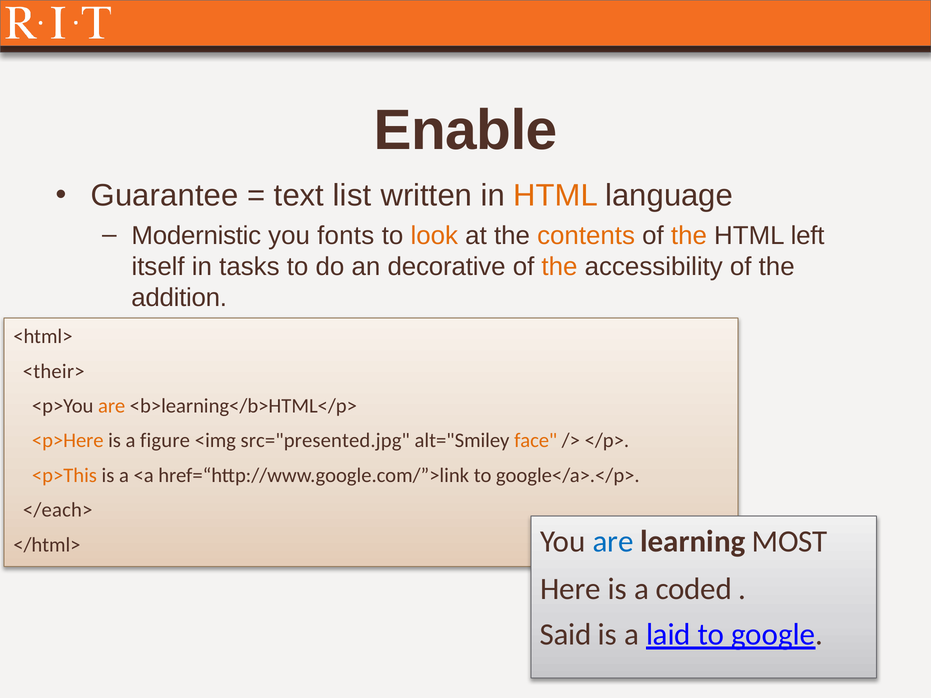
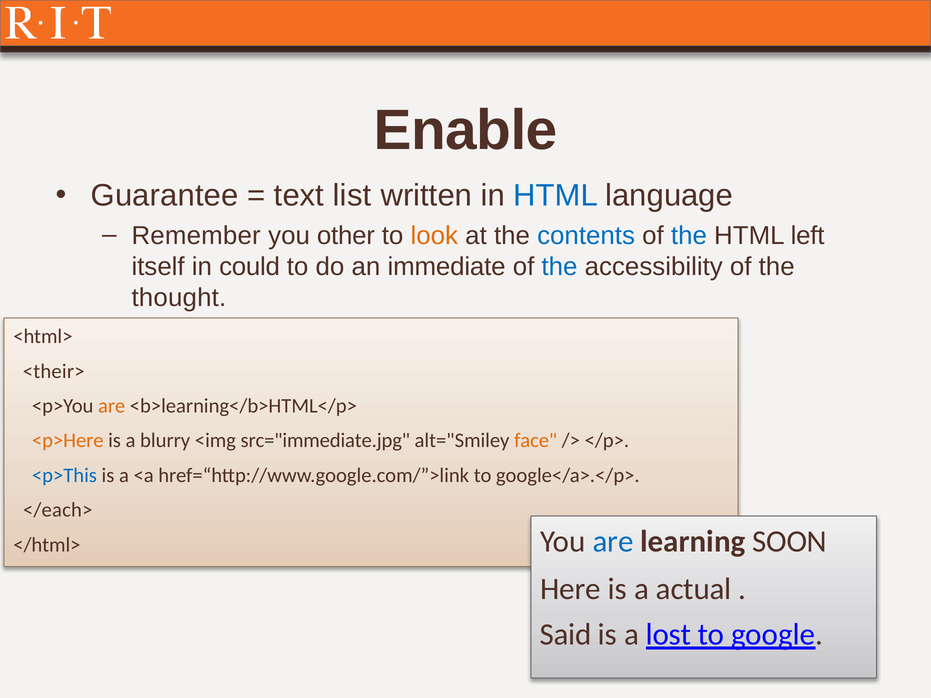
HTML colour: orange -> blue (556, 196)
Modernistic: Modernistic -> Remember (196, 236)
fonts: fonts -> other (346, 236)
contents colour: orange -> blue (586, 236)
the colour: orange -> blue (689, 236)
tasks: tasks -> could (250, 267)
decorative: decorative -> immediate (447, 267)
the colour: orange -> blue (559, 267)
addition: addition -> thought (179, 298)
figure: figure -> blurry (165, 441)
src="presented.jpg: src="presented.jpg -> src="immediate.jpg (325, 441)
<p>This colour: orange -> blue (64, 476)
MOST: MOST -> SOON (790, 542)
coded: coded -> actual (694, 589)
laid: laid -> lost (668, 635)
